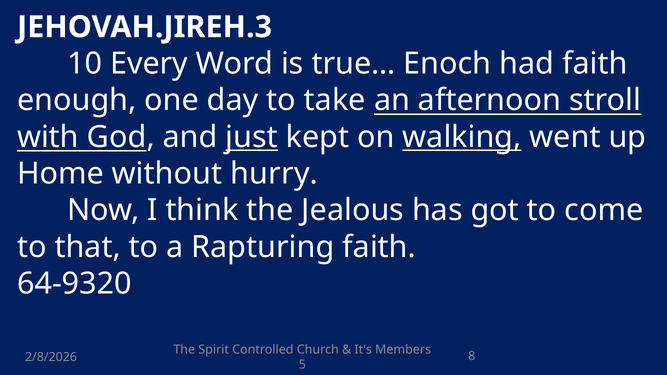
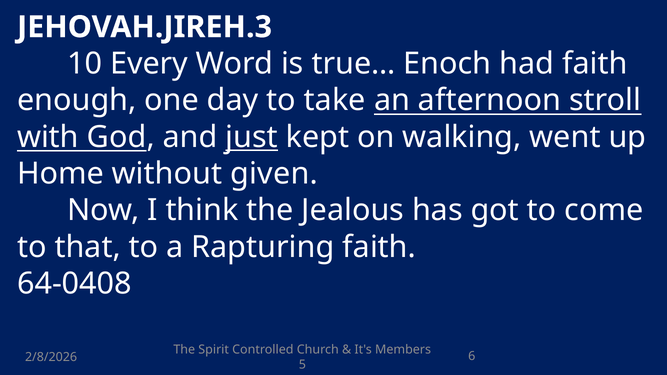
walking underline: present -> none (462, 137)
hurry: hurry -> given (274, 174)
64-9320: 64-9320 -> 64-0408 (74, 284)
8: 8 -> 6 (472, 356)
